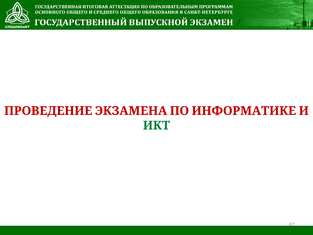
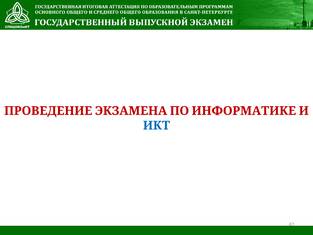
ИКТ colour: green -> blue (156, 125)
